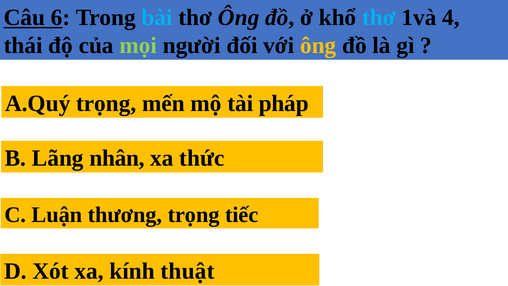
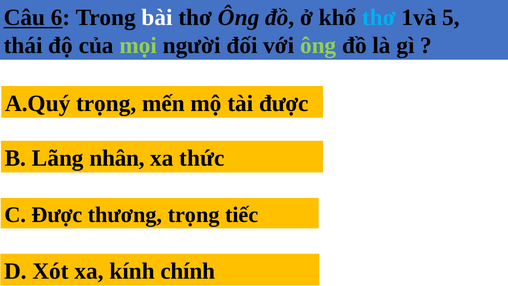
bài colour: light blue -> white (157, 18)
4: 4 -> 5 (451, 18)
ông colour: yellow -> light green (318, 45)
tài pháp: pháp -> được (284, 103)
C Luận: Luận -> Được (57, 214)
thuật: thuật -> chính (188, 271)
